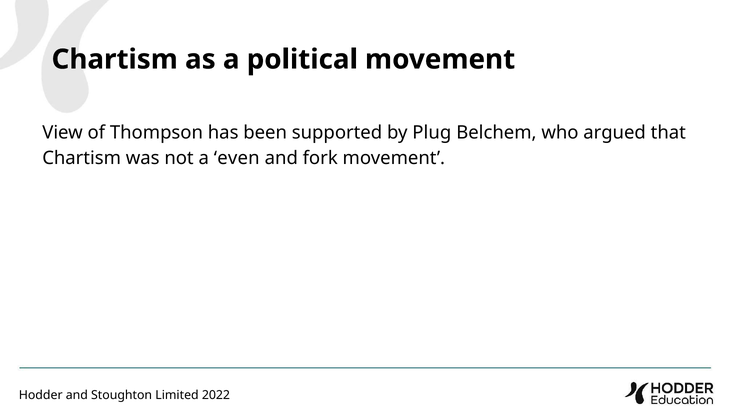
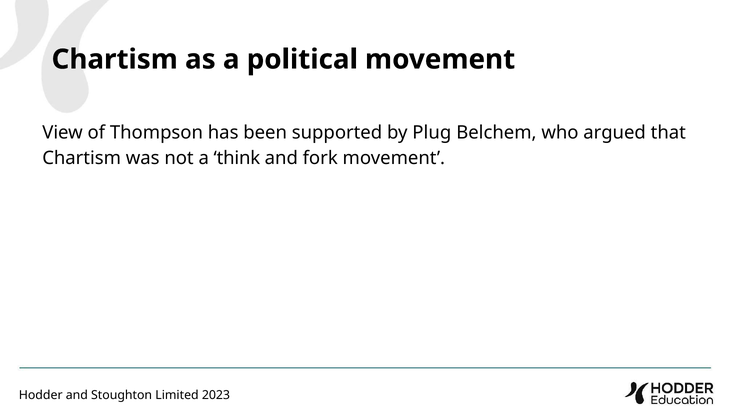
even: even -> think (237, 158)
2022: 2022 -> 2023 (216, 395)
